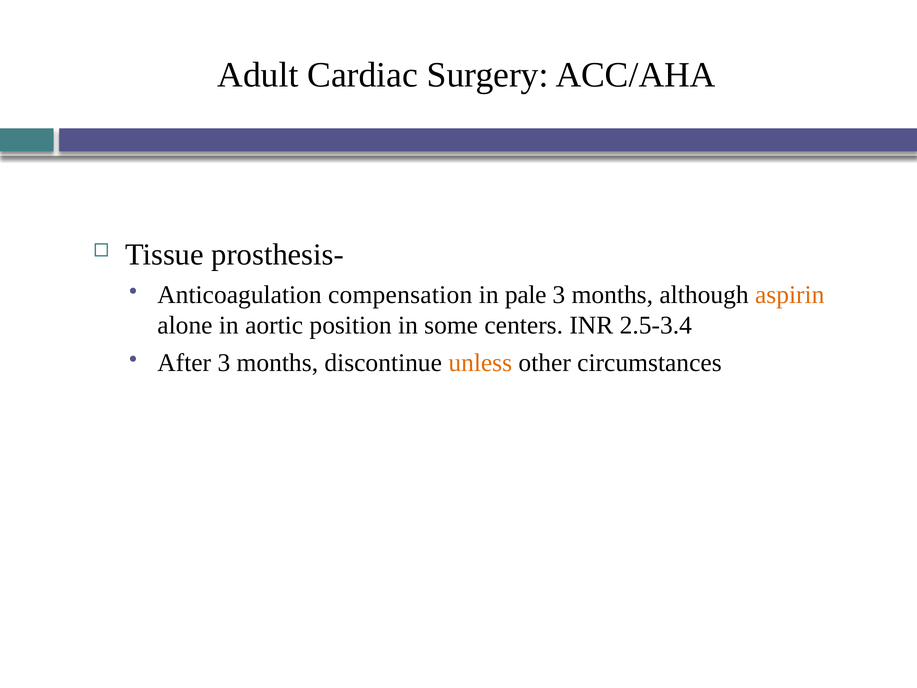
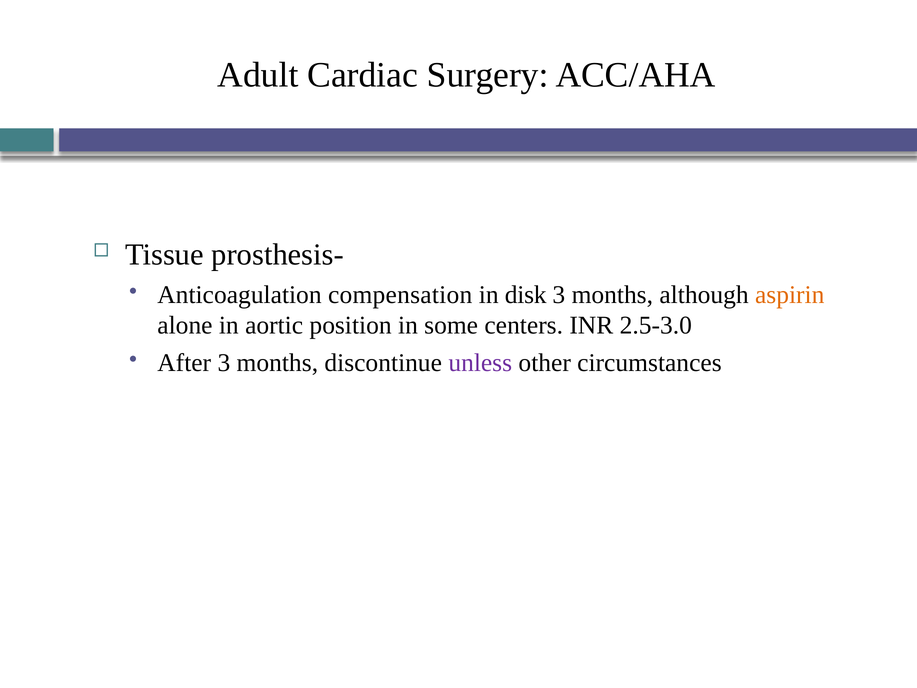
pale: pale -> disk (526, 295)
2.5-3.4: 2.5-3.4 -> 2.5-3.0 (656, 325)
unless colour: orange -> purple (480, 363)
